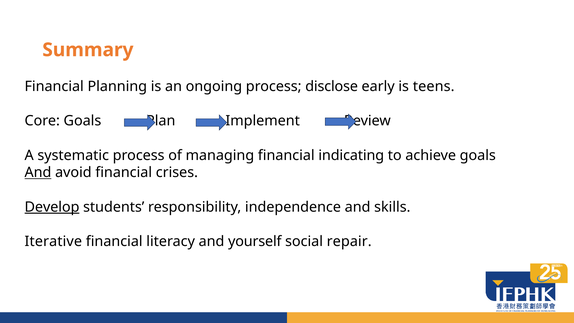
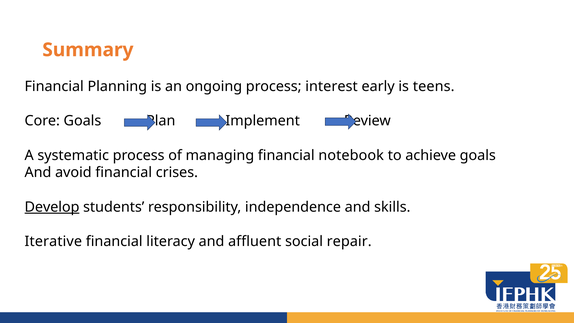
disclose: disclose -> interest (331, 86)
indicating: indicating -> notebook (351, 155)
And underline: present -> none (38, 172)
yourself: yourself -> affluent (255, 241)
